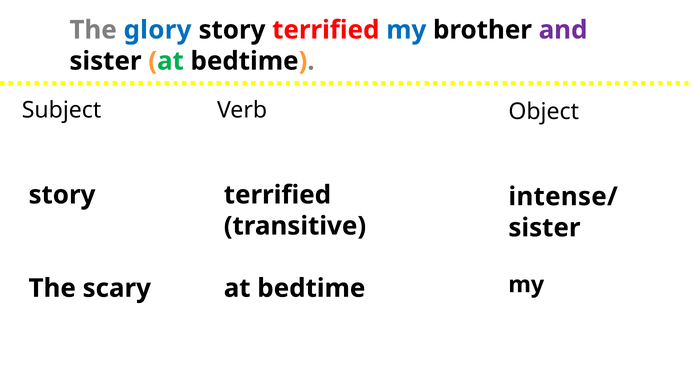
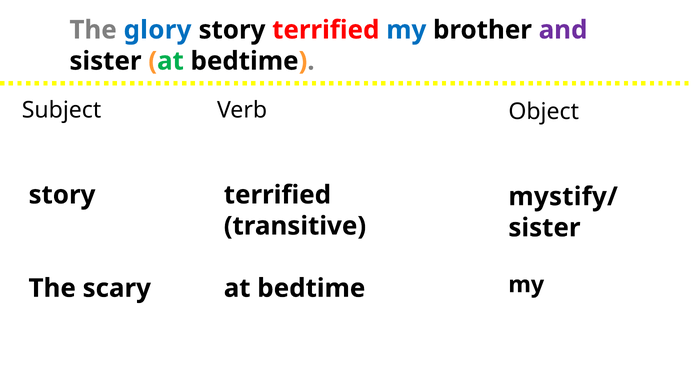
intense/: intense/ -> mystify/ (563, 197)
